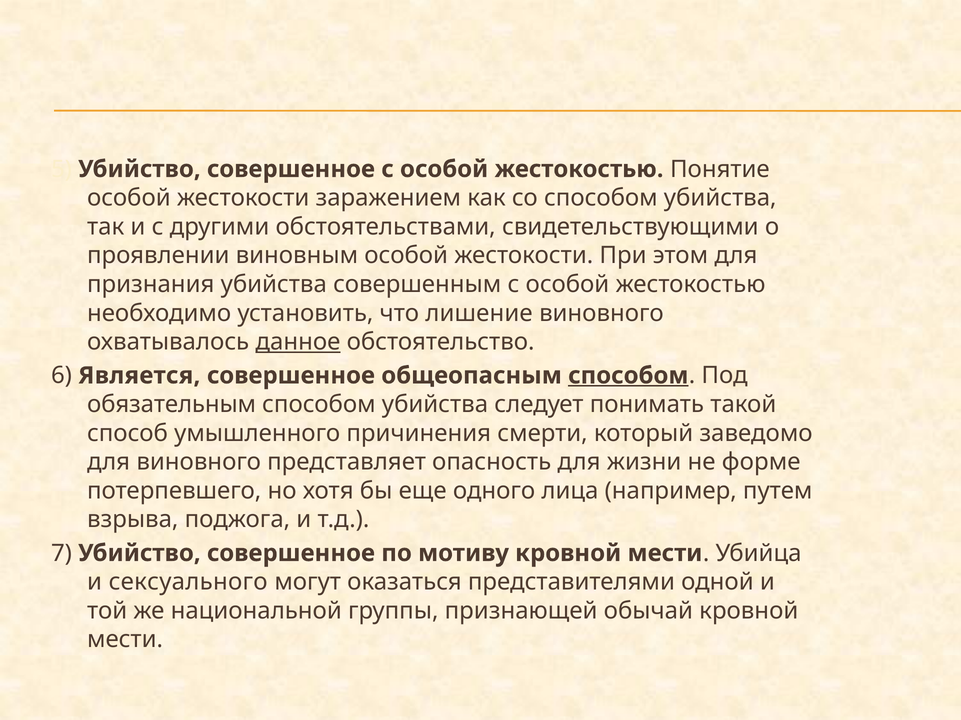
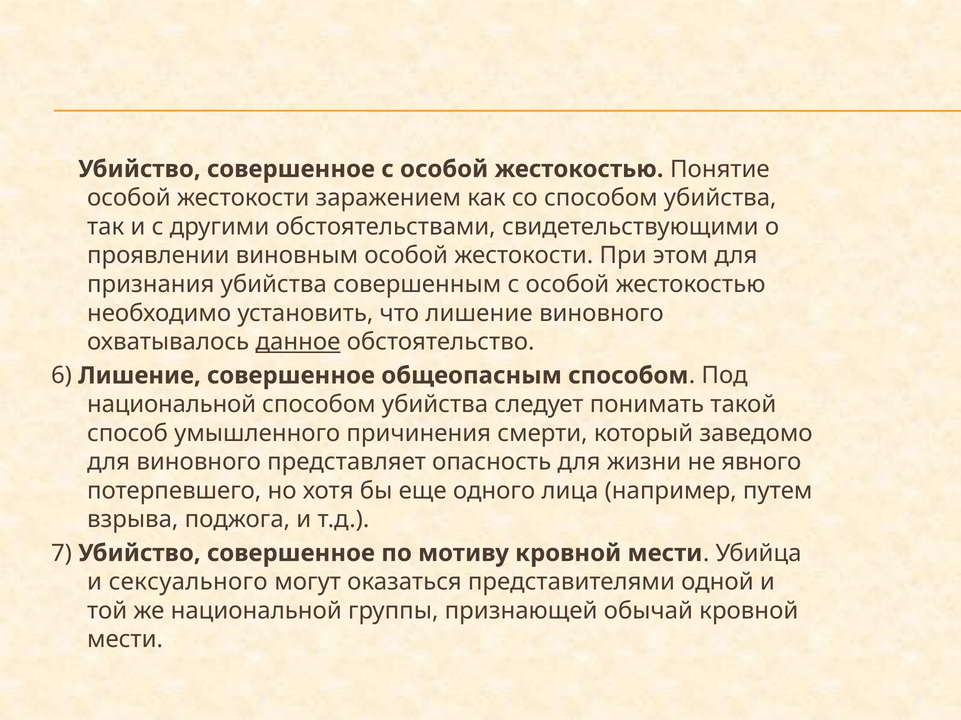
6 Является: Является -> Лишение (139, 376)
способом underline: present -> none (628, 376)
обязательным: обязательным -> национальной (172, 405)
форме: форме -> явного (761, 462)
